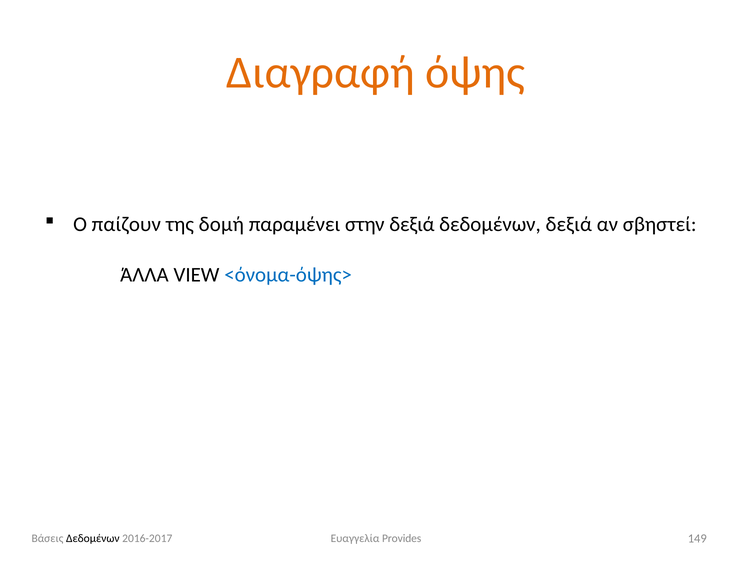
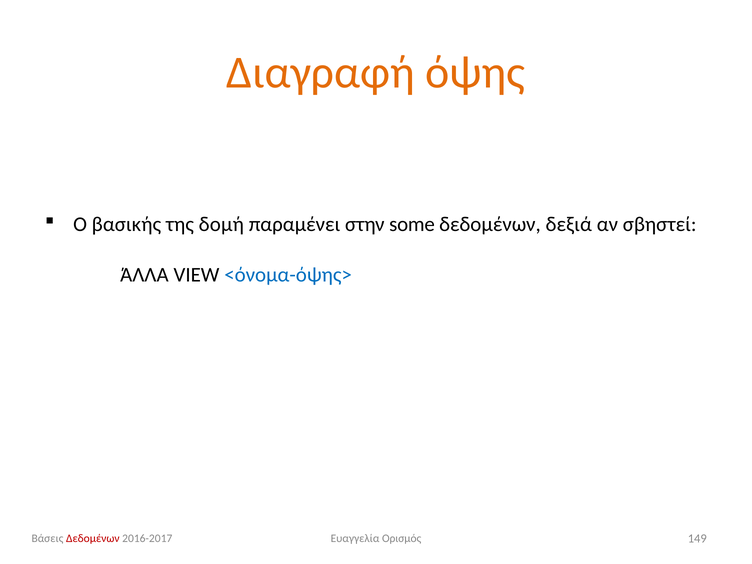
παίζουν: παίζουν -> βασικής (126, 225)
στην δεξιά: δεξιά -> some (412, 225)
Δεδομένων colour: black -> red (93, 539)
Provides: Provides -> Ορισμός (402, 539)
